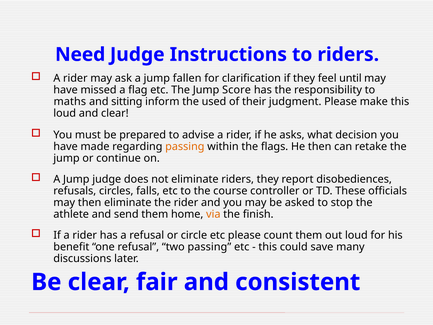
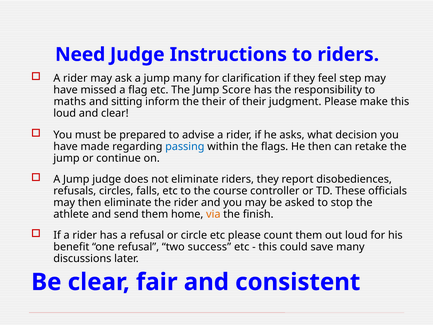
jump fallen: fallen -> many (187, 78)
until: until -> step (350, 78)
the used: used -> their (214, 102)
passing colour: orange -> blue (185, 147)
two passing: passing -> success (209, 247)
